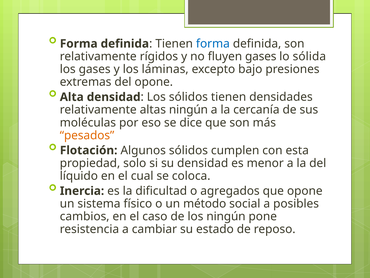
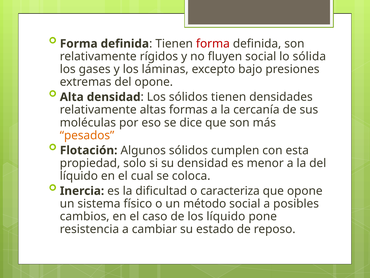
forma colour: blue -> red (213, 44)
fluyen gases: gases -> social (261, 56)
altas ningún: ningún -> formas (188, 110)
agregados: agregados -> caracteriza (230, 191)
los ningún: ningún -> líquido (226, 216)
